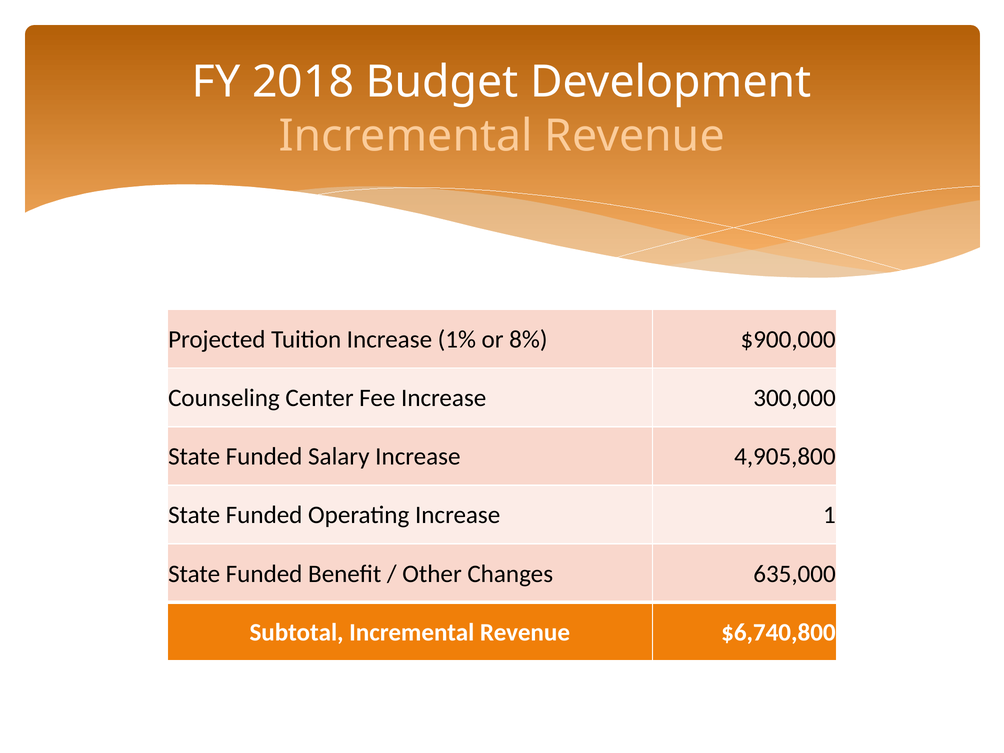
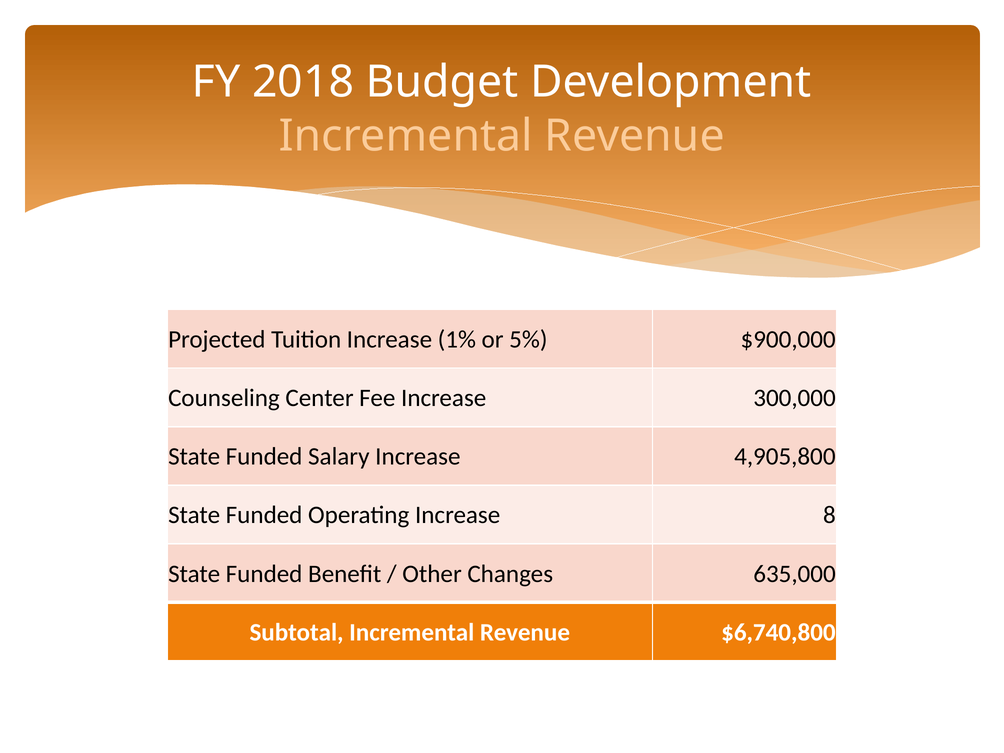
8%: 8% -> 5% (528, 340)
1: 1 -> 8 (829, 515)
